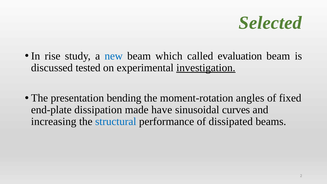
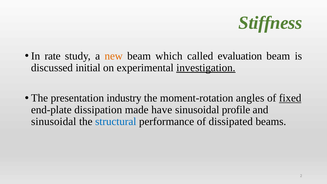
Selected: Selected -> Stiffness (270, 23)
rise: rise -> rate (53, 56)
new colour: blue -> orange (114, 56)
tested: tested -> initial (88, 68)
bending: bending -> industry (124, 98)
fixed underline: none -> present (290, 98)
curves: curves -> profile (236, 110)
increasing: increasing -> sinusoidal (54, 122)
